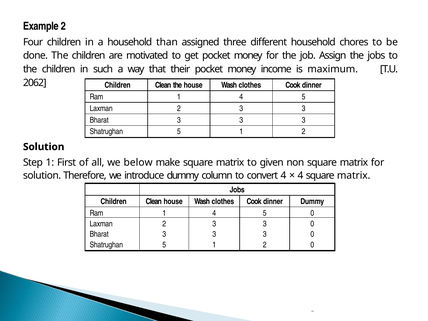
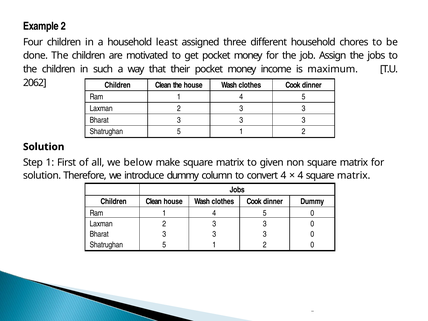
than: than -> least (167, 42)
